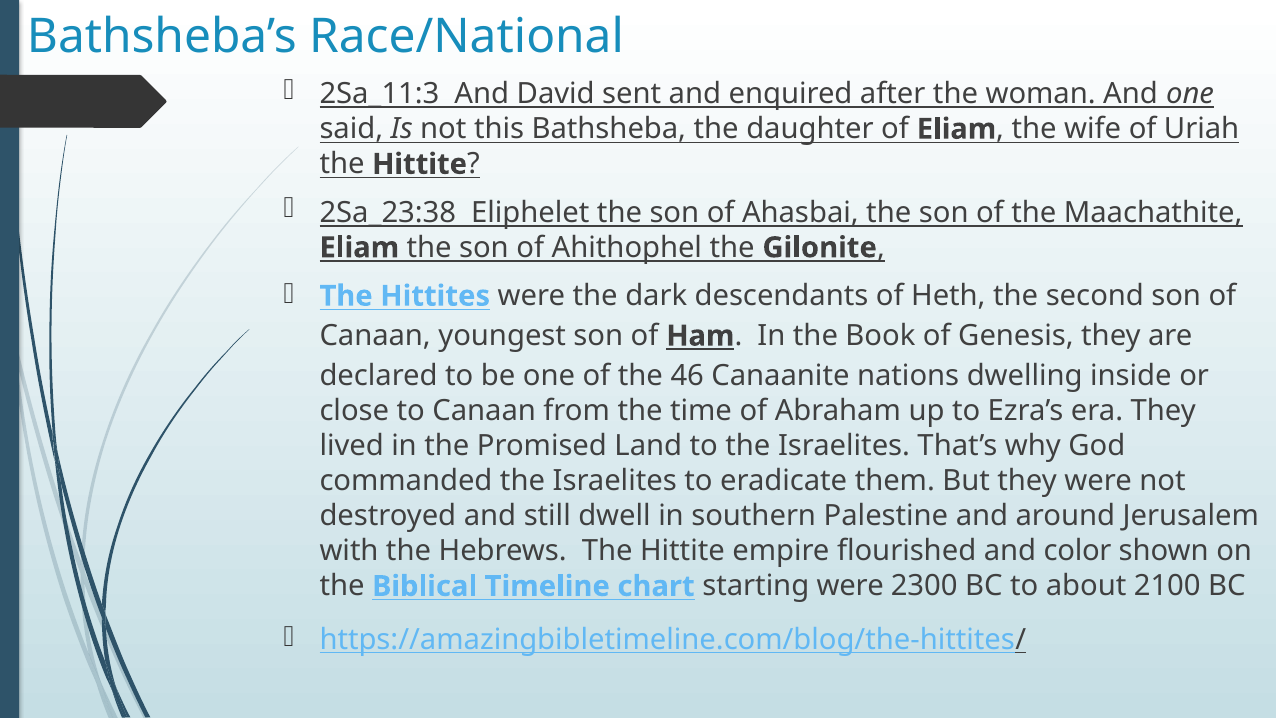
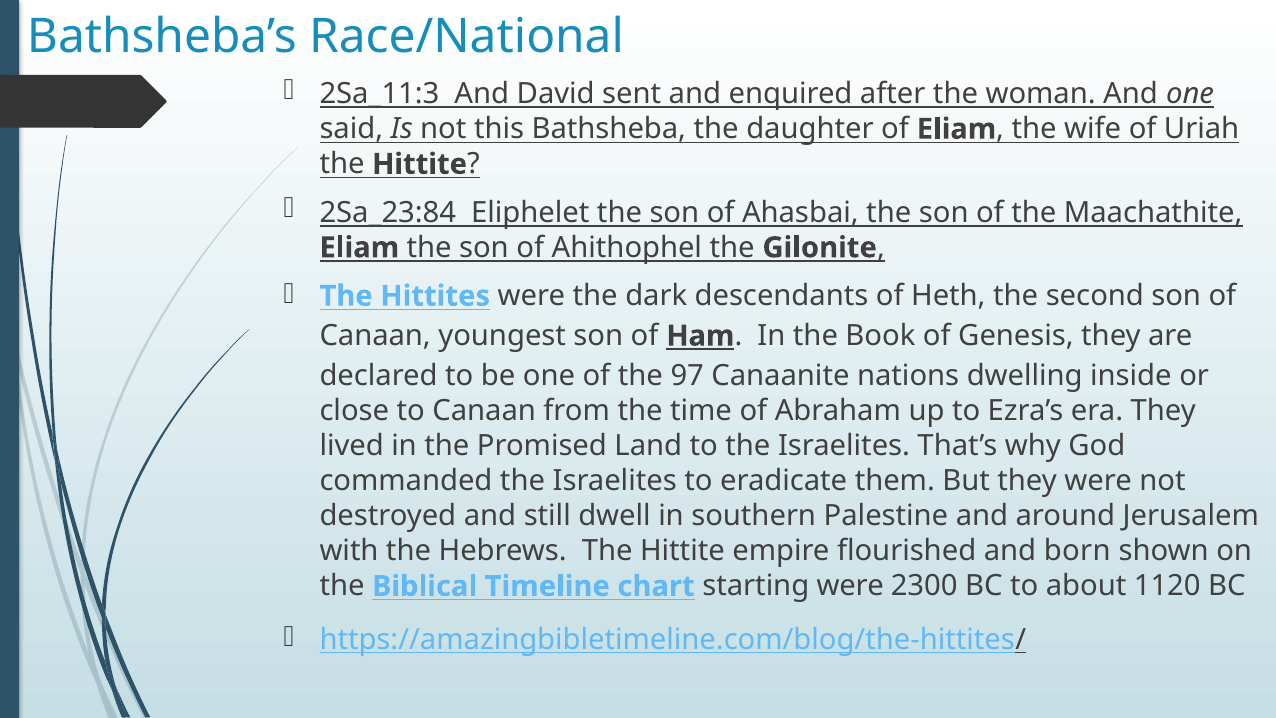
2Sa_23:38: 2Sa_23:38 -> 2Sa_23:84 (388, 212)
46: 46 -> 97 (687, 376)
color: color -> born (1077, 551)
2100: 2100 -> 1120 (1167, 586)
